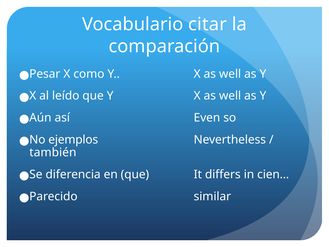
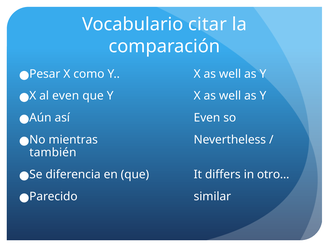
al leído: leído -> even (66, 96)
ejemplos: ejemplos -> mientras (73, 140)
cien…: cien… -> otro… (273, 174)
